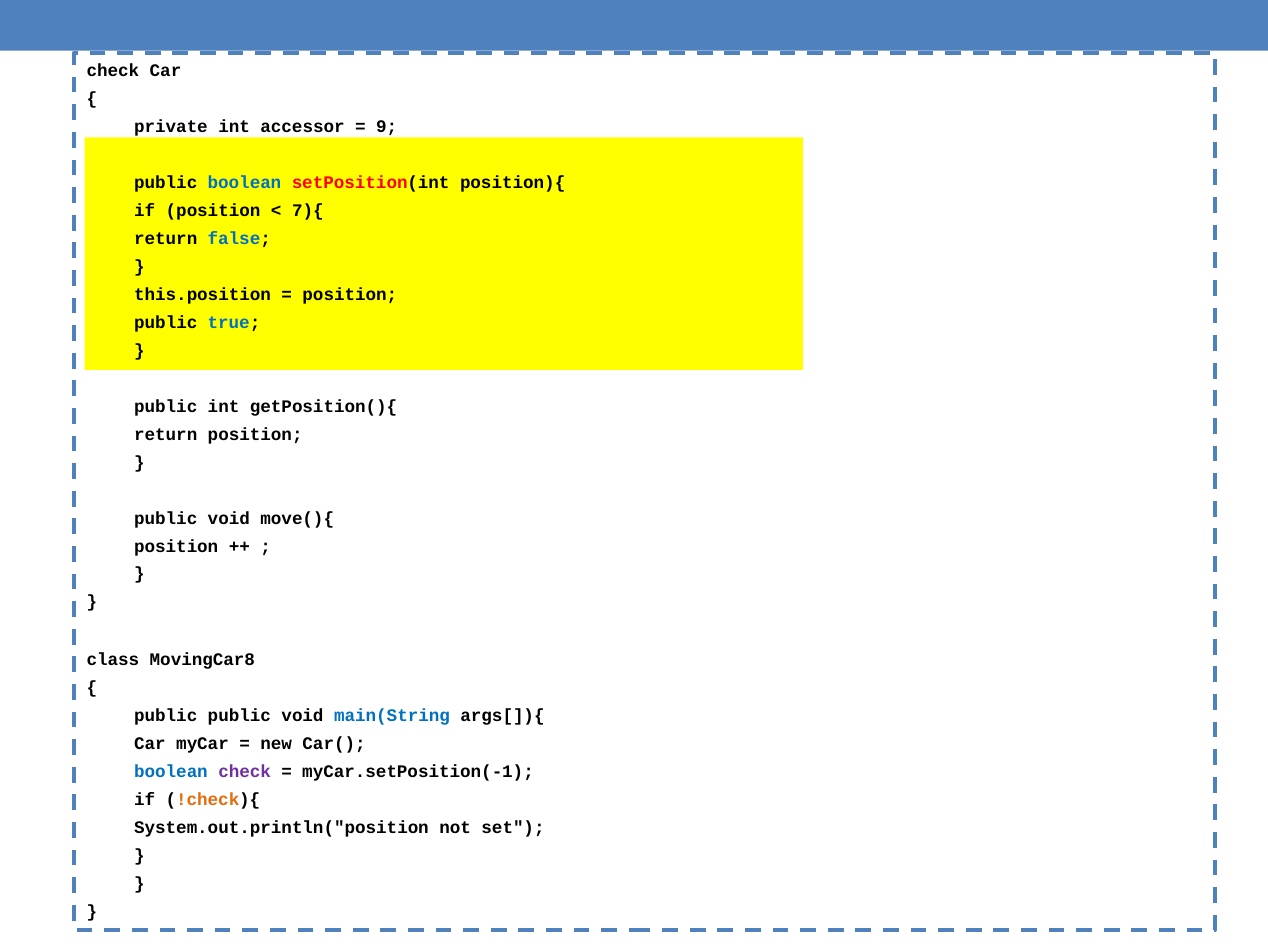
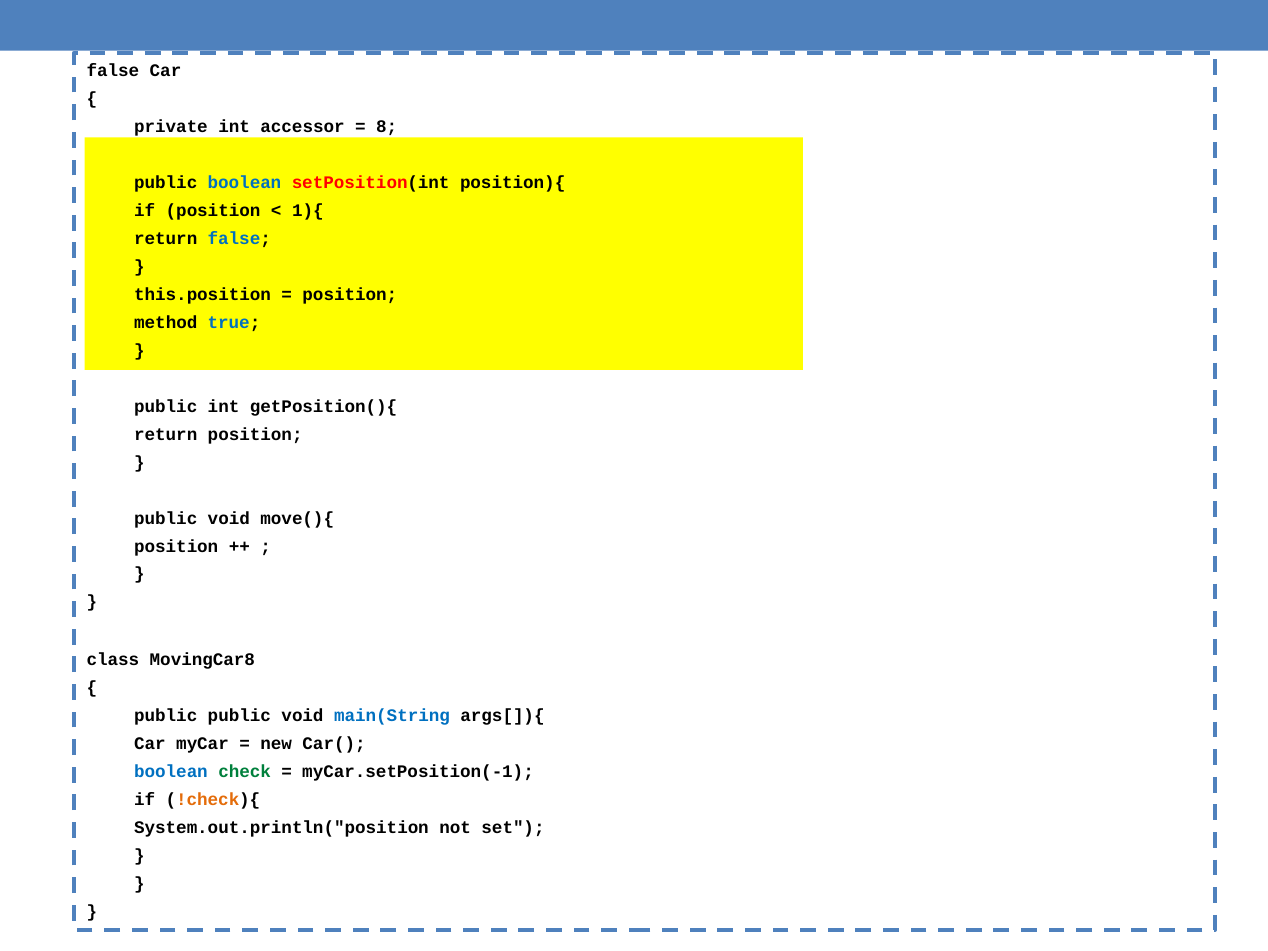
check: check -> false (113, 71)
9: 9 -> 8 (387, 127)
7){: 7){ -> 1){ (308, 211)
public: public -> method (166, 323)
check colour: purple -> green (245, 772)
